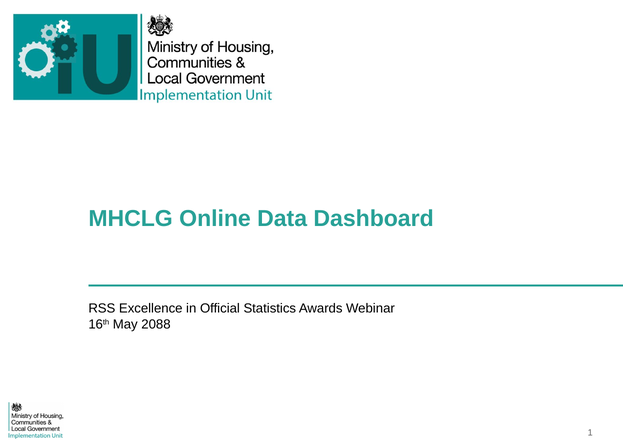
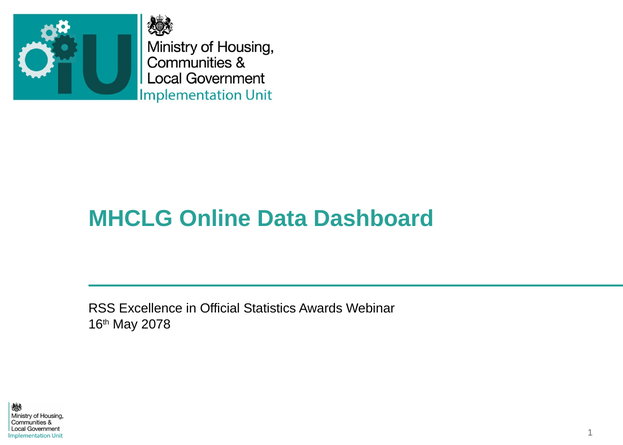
2088: 2088 -> 2078 (156, 324)
